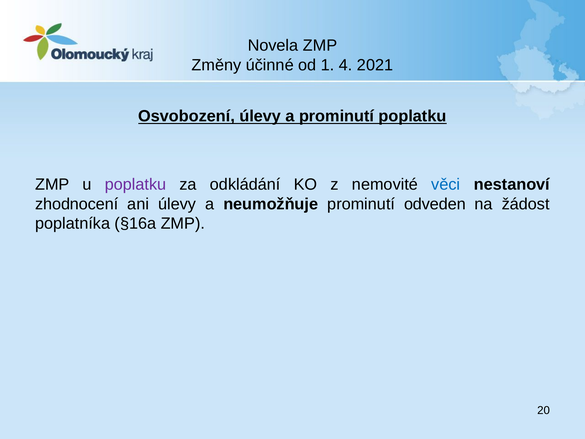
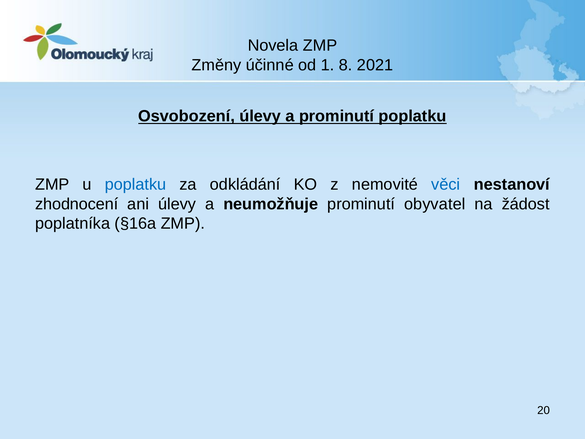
4: 4 -> 8 (346, 65)
poplatku colour: purple -> blue (135, 184)
odveden: odveden -> obyvatel (435, 204)
